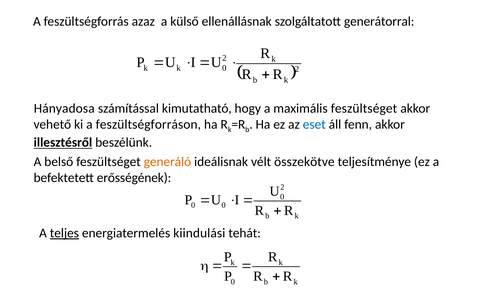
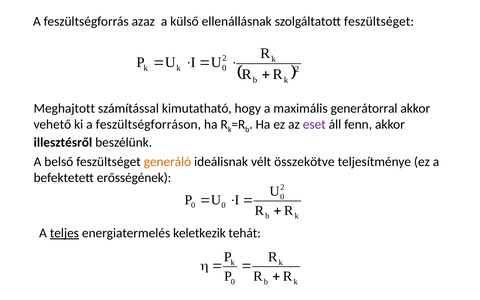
szolgáltatott generátorral: generátorral -> feszültséget (379, 21)
Hányadosa: Hányadosa -> Meghajtott (64, 108)
maximális feszültséget: feszültséget -> generátorral (364, 108)
eset colour: blue -> purple (314, 124)
illesztésről underline: present -> none (63, 143)
kiindulási: kiindulási -> keletkezik (199, 233)
